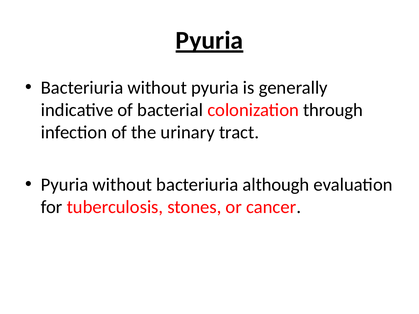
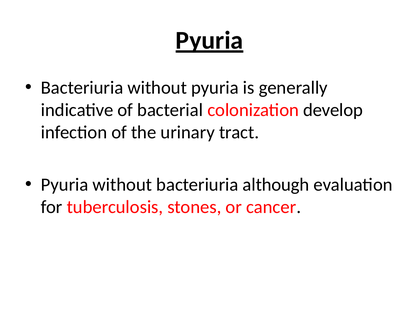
through: through -> develop (333, 110)
